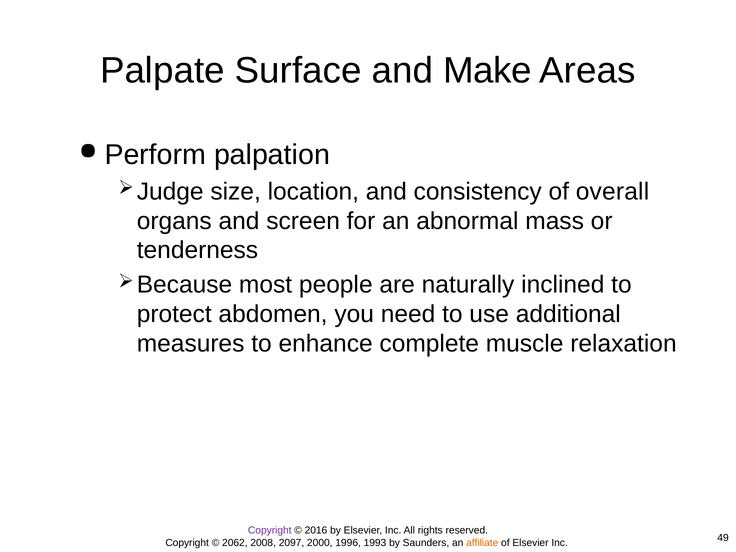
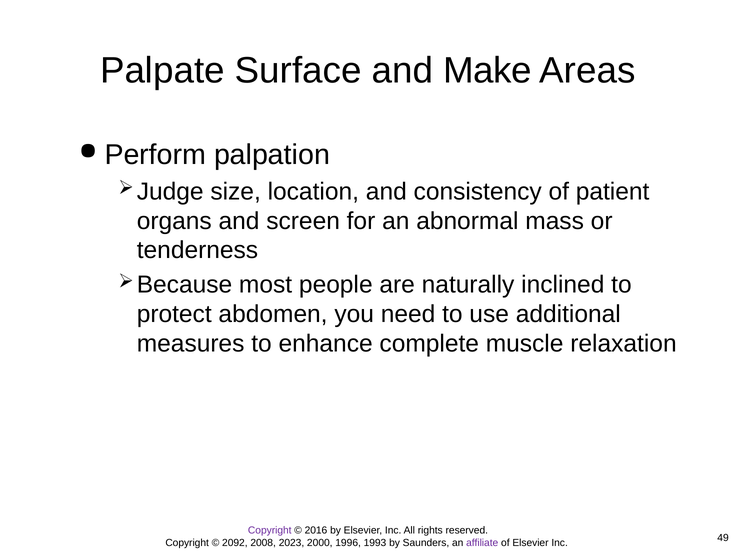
overall: overall -> patient (613, 192)
2062: 2062 -> 2092 (235, 543)
2097: 2097 -> 2023 (292, 543)
affiliate colour: orange -> purple (482, 543)
